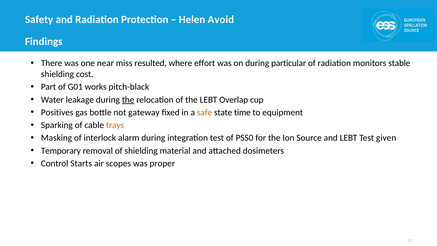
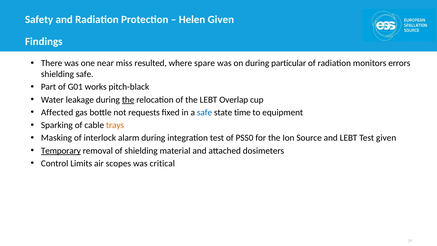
Helen Avoid: Avoid -> Given (221, 19)
effort: effort -> spare (205, 63)
stable: stable -> errors (399, 63)
shielding cost: cost -> safe (85, 74)
Positives: Positives -> Affected (57, 112)
gateway: gateway -> requests (144, 112)
safe colour: orange -> blue (205, 112)
Temporary underline: none -> present (61, 151)
Starts: Starts -> Limits (81, 163)
proper: proper -> critical (162, 163)
